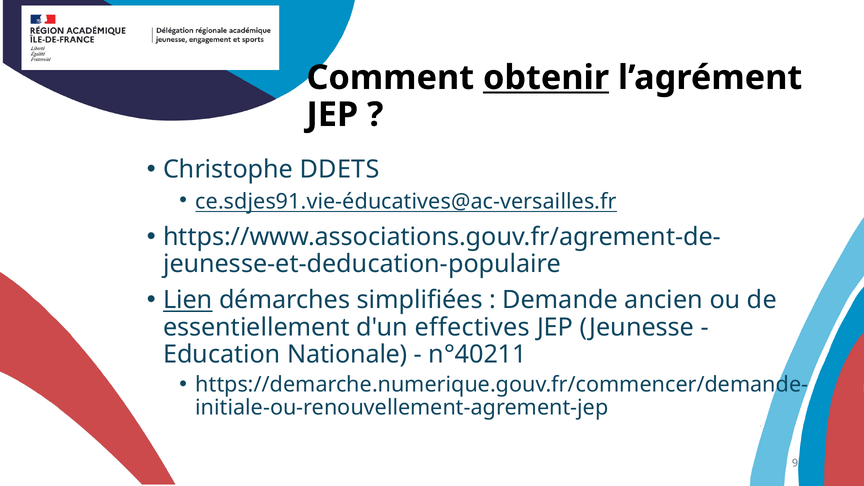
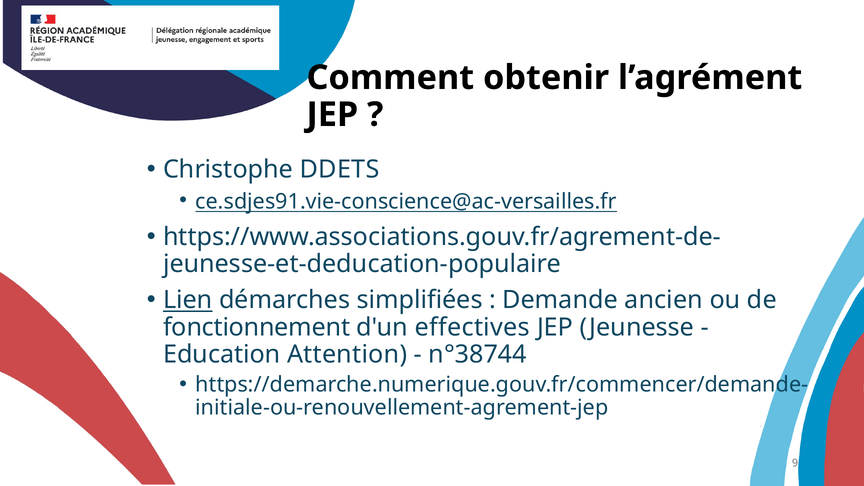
obtenir underline: present -> none (546, 78)
ce.sdjes91.vie-éducatives@ac-versailles.fr: ce.sdjes91.vie-éducatives@ac-versailles.fr -> ce.sdjes91.vie-conscience@ac-versailles.fr (406, 202)
essentiellement: essentiellement -> fonctionnement (257, 327)
Nationale: Nationale -> Attention (347, 355)
n°40211: n°40211 -> n°38744 (478, 355)
